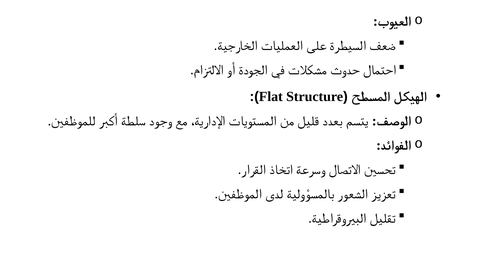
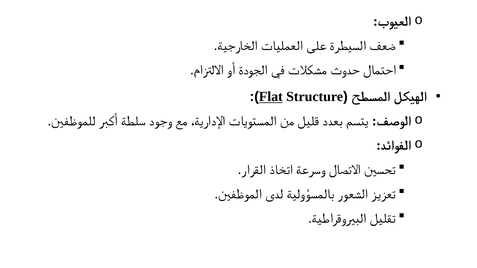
Flat underline: none -> present (271, 97)
